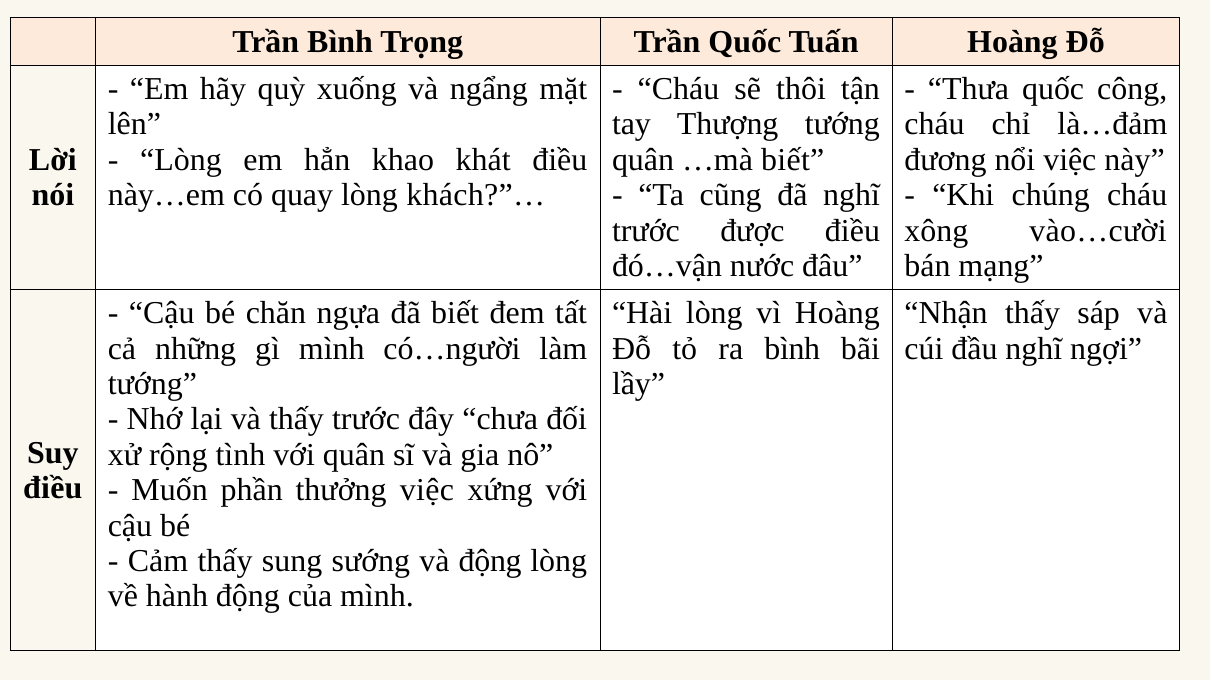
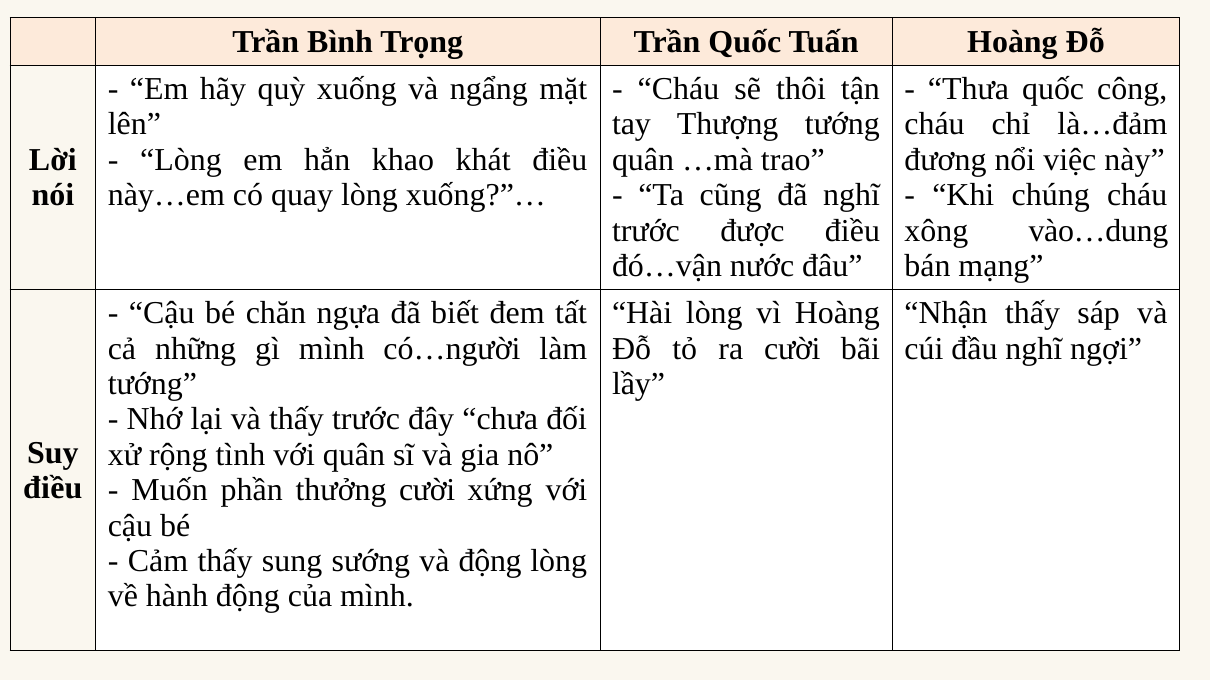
…mà biết: biết -> trao (793, 160)
khách?”…: khách?”… -> xuống?”… (476, 195)
vào…cười: vào…cười -> vào…dung (1098, 231)
ra bình: bình -> cười (792, 349)
thưởng việc: việc -> cười (427, 491)
